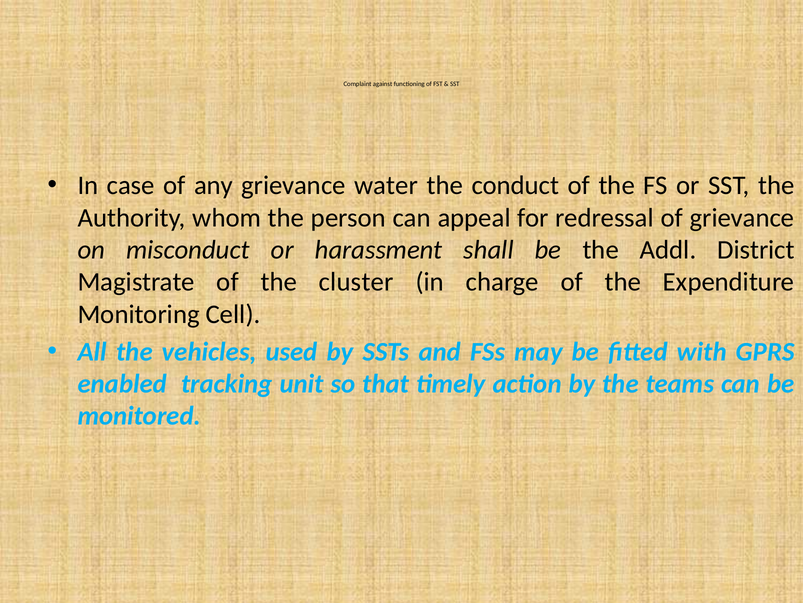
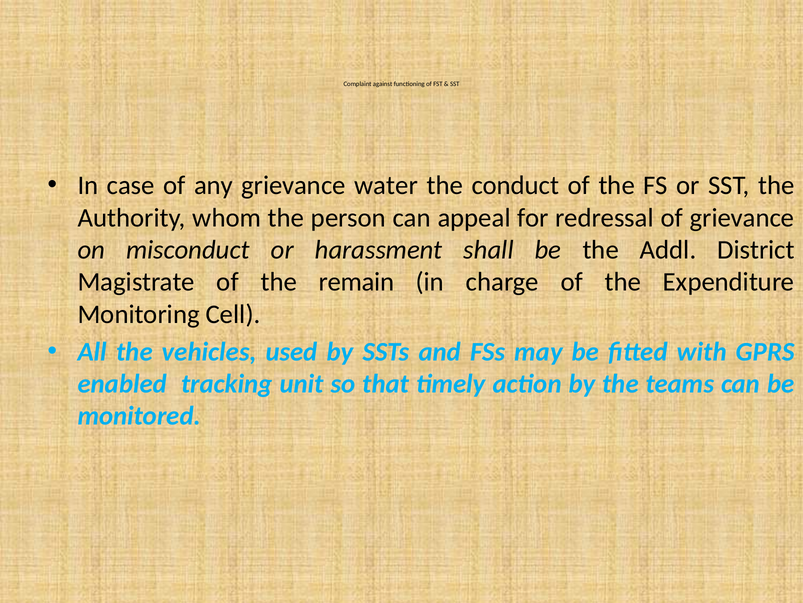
cluster: cluster -> remain (356, 282)
